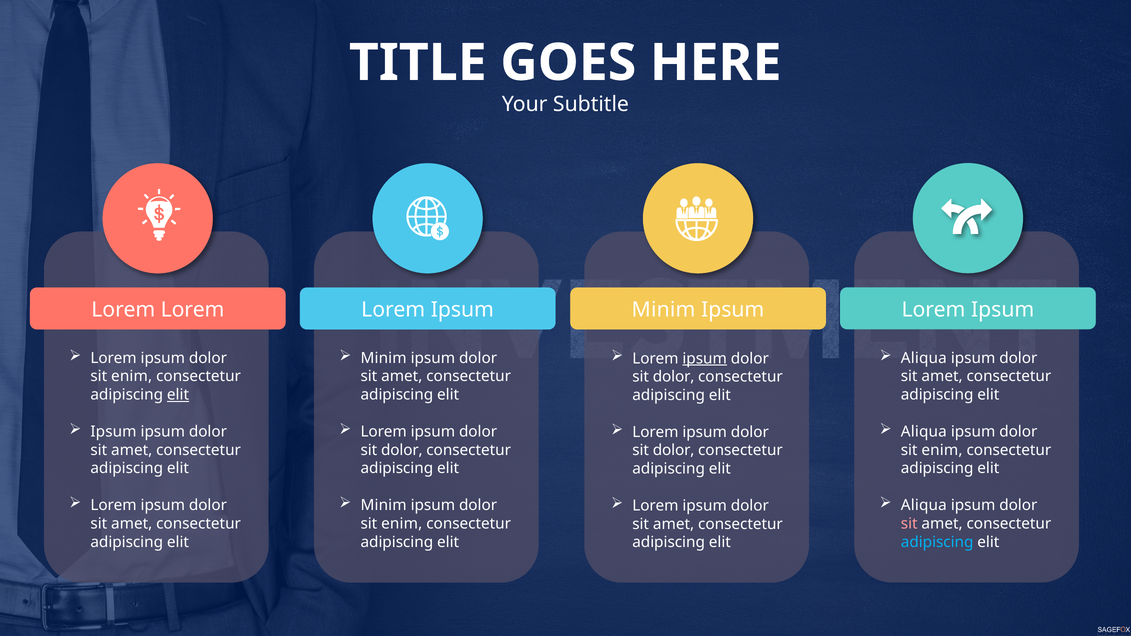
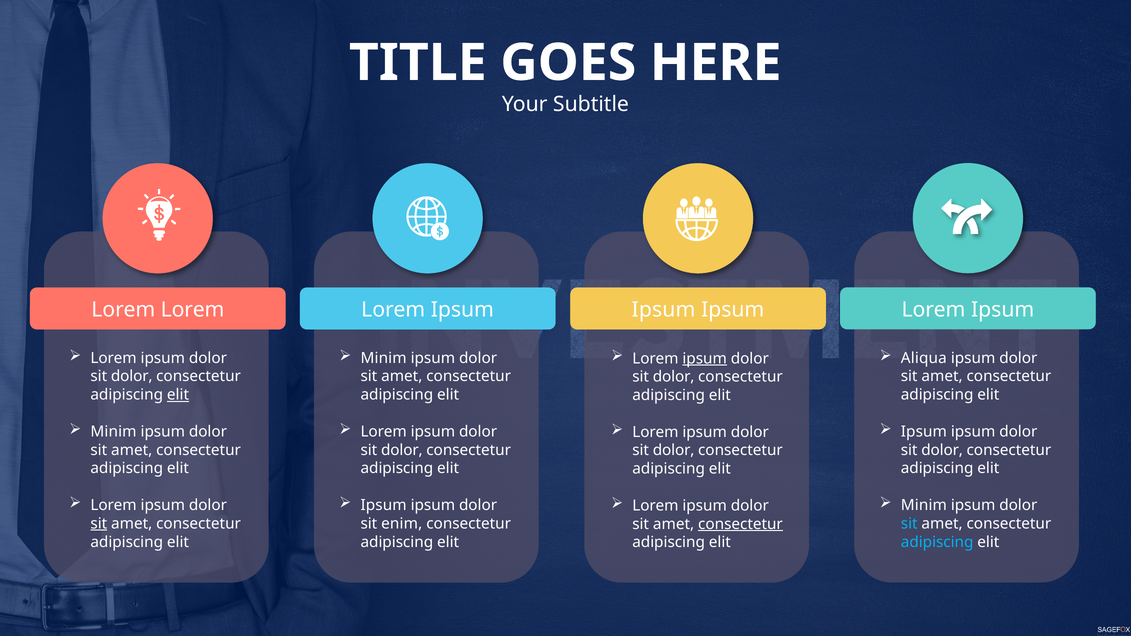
Lorem Ipsum Minim: Minim -> Ipsum (664, 310)
enim: enim -> dolor (132, 377)
Ipsum: Ipsum -> Minim (114, 432)
Aliqua: Aliqua -> Ipsum (924, 432)
enim: enim -> dolor (942, 450)
Minim: Minim -> Ipsum (384, 505)
Aliqua: Aliqua -> Minim (924, 505)
sit underline: none -> present (99, 524)
sit colour: pink -> light blue (909, 524)
consectetur underline: none -> present (740, 524)
